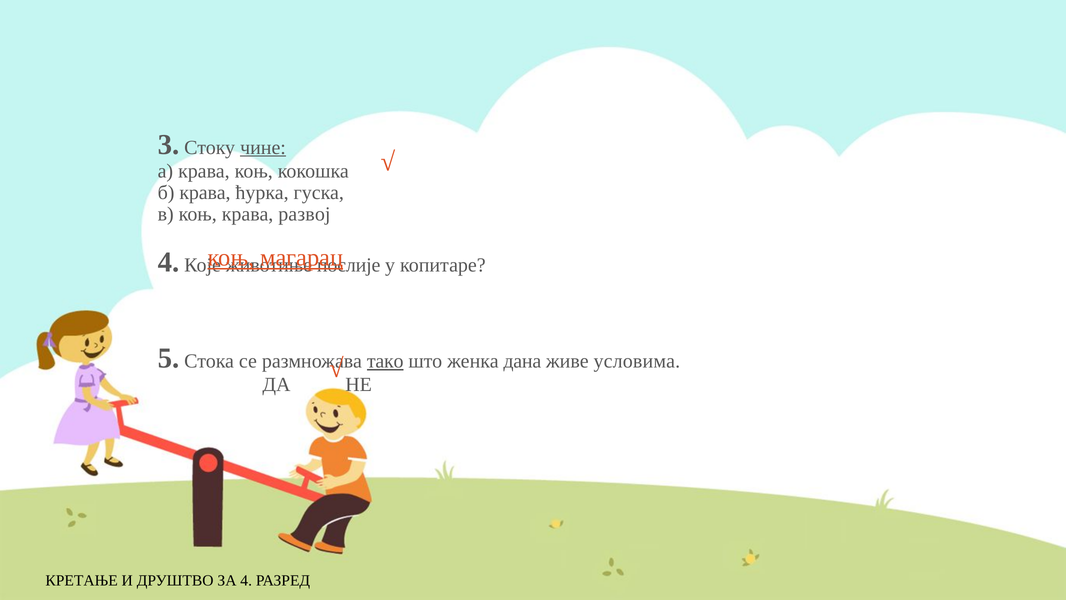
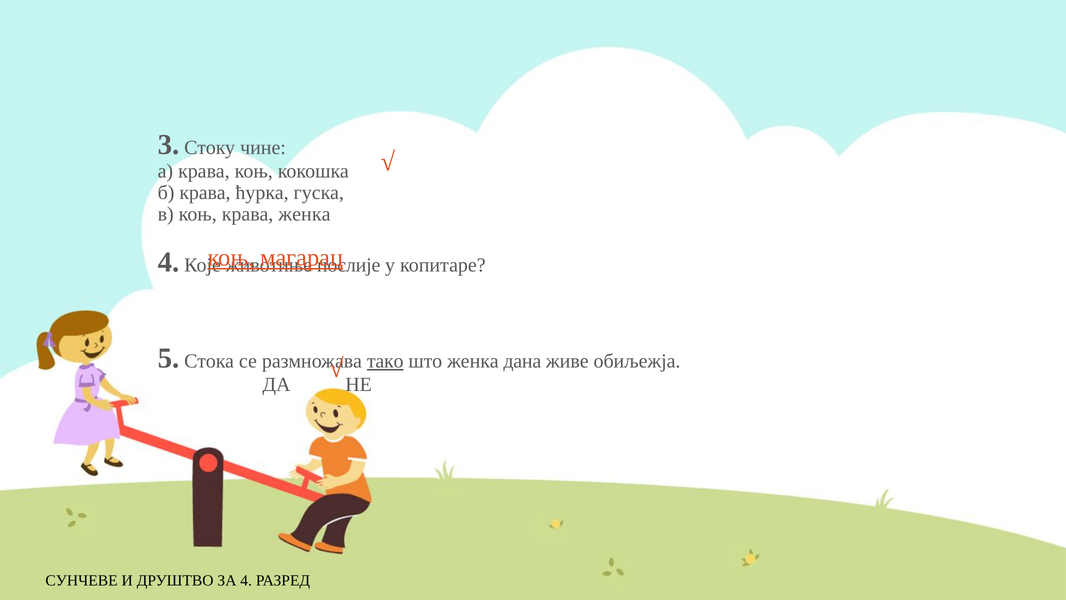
чине underline: present -> none (263, 147)
крава развој: развој -> женка (304, 214)
условима: условима -> обиљежја (637, 361)
КРЕТАЊЕ: КРЕТАЊЕ -> СУНЧЕВЕ (82, 580)
